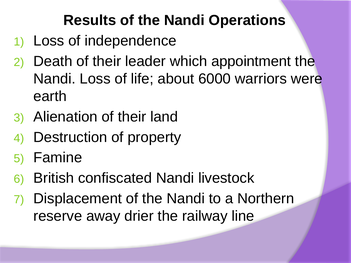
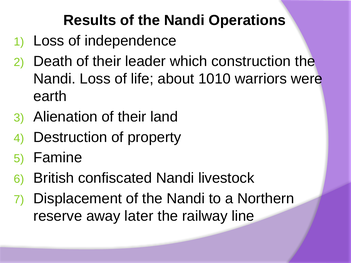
appointment: appointment -> construction (251, 61)
6000: 6000 -> 1010 (215, 79)
drier: drier -> later (139, 216)
